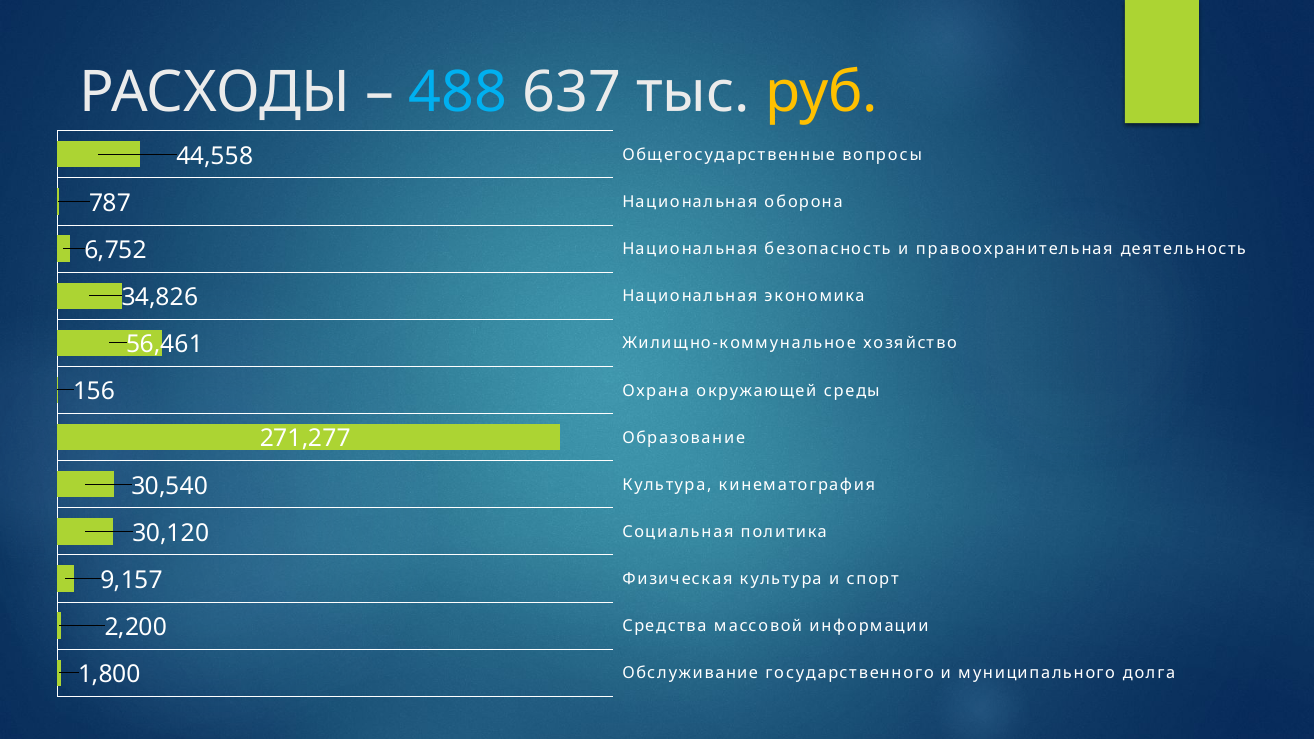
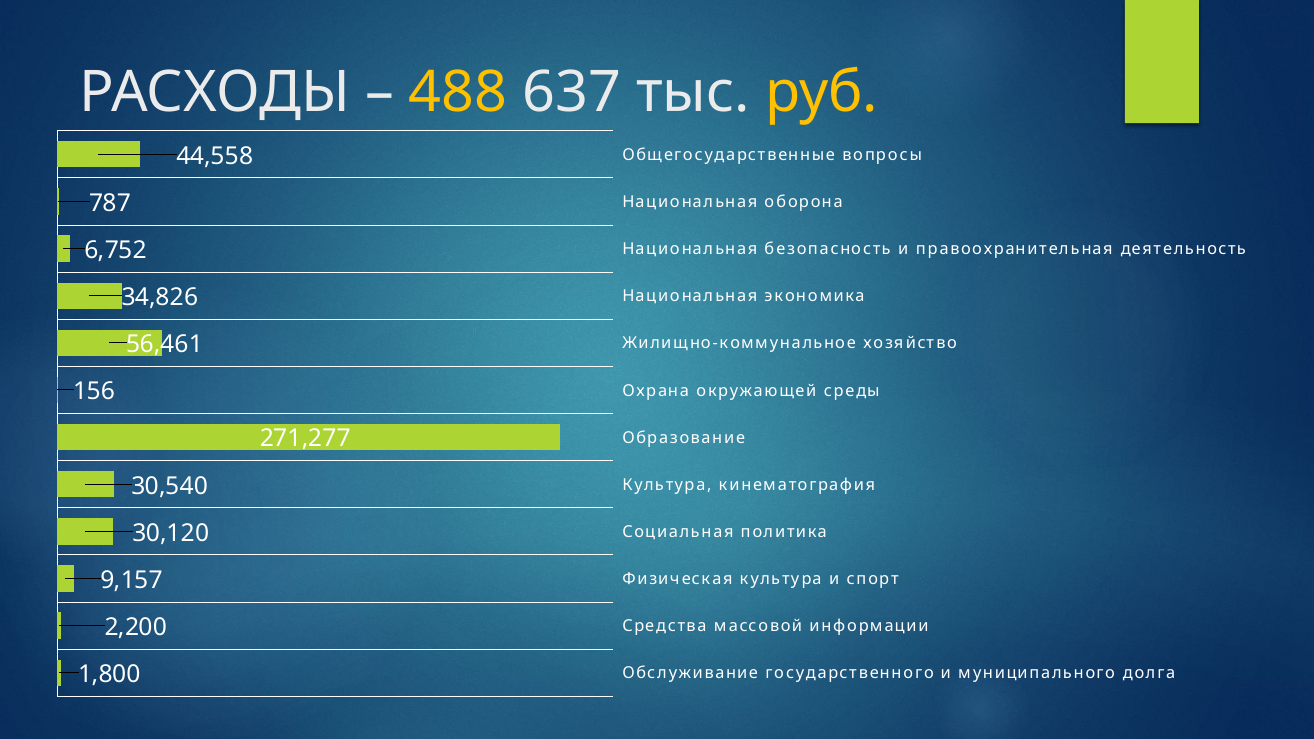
488 colour: light blue -> yellow (458, 92)
